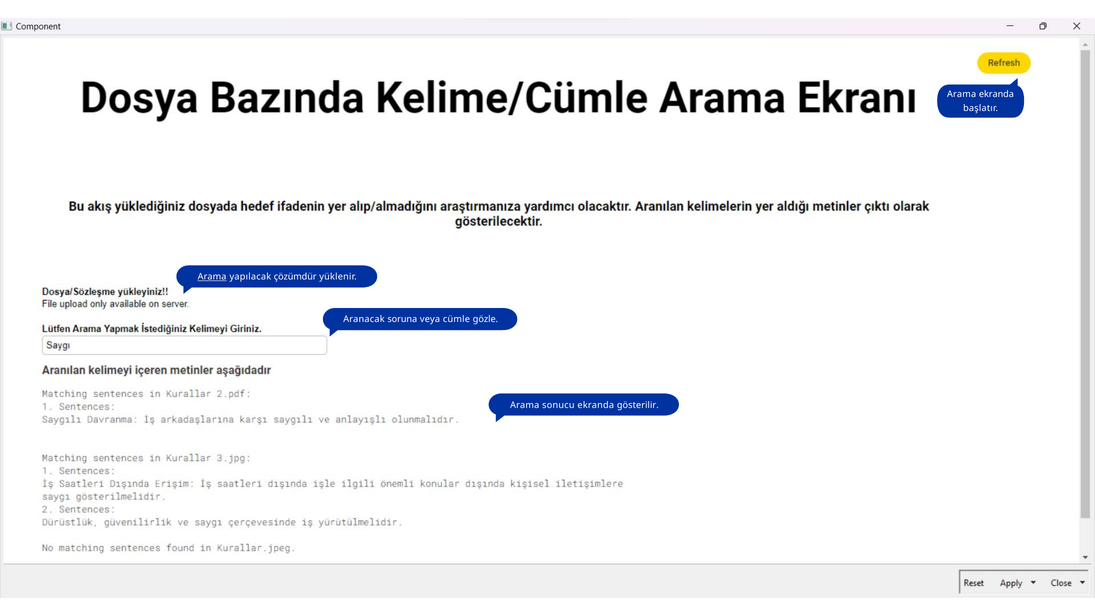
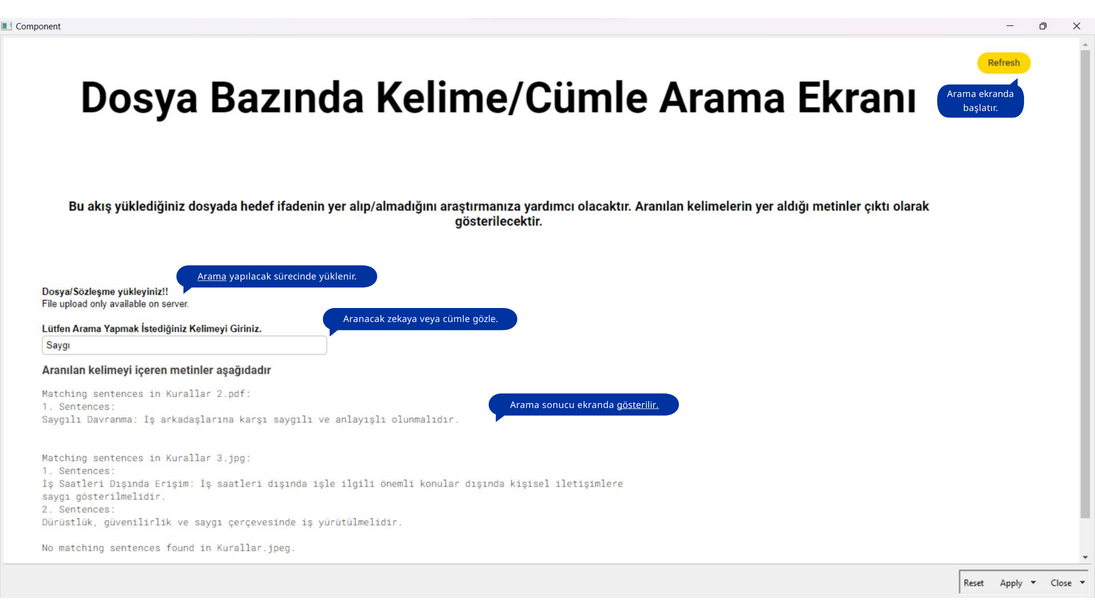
çözümdür: çözümdür -> sürecinde (295, 277)
soruna: soruna -> zekaya (402, 319)
gösterilir underline: none -> present (638, 405)
